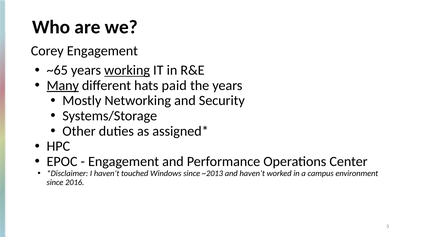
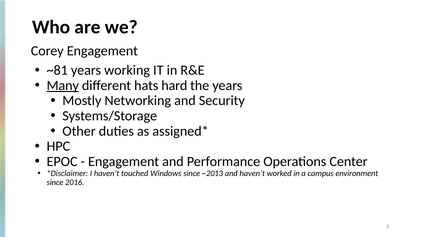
~65: ~65 -> ~81 (57, 70)
working underline: present -> none (127, 70)
paid: paid -> hard (174, 85)
